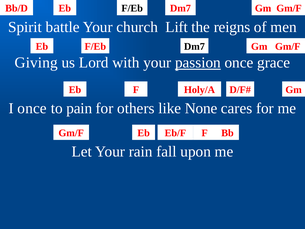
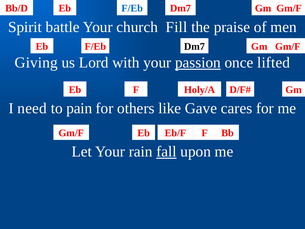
F/Eb colour: black -> blue (132, 8)
Lift: Lift -> Fill (176, 27)
reigns: reigns -> praise (232, 27)
grace: grace -> lifted (274, 63)
I once: once -> need (32, 108)
None: None -> Gave (201, 108)
fall underline: none -> present (166, 152)
